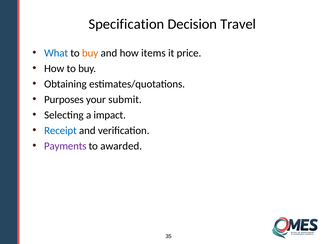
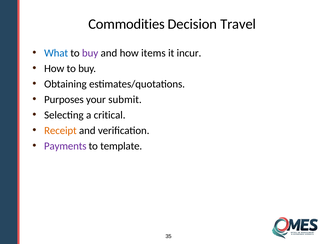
Specification: Specification -> Commodities (127, 24)
buy colour: orange -> purple (90, 53)
price: price -> incur (189, 53)
impact: impact -> critical (110, 115)
Receipt colour: blue -> orange (60, 130)
awarded: awarded -> template (121, 146)
